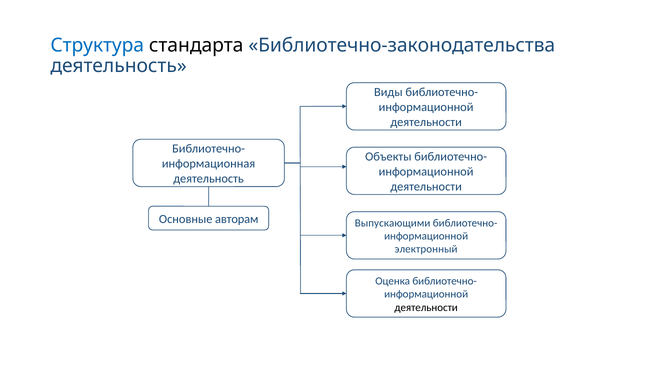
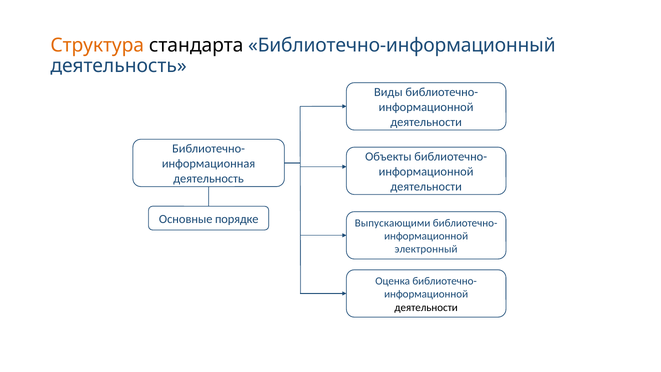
Структура colour: blue -> orange (97, 45)
Библиотечно-законодательства: Библиотечно-законодательства -> Библиотечно-информационный (402, 45)
авторам: авторам -> порядке (237, 219)
